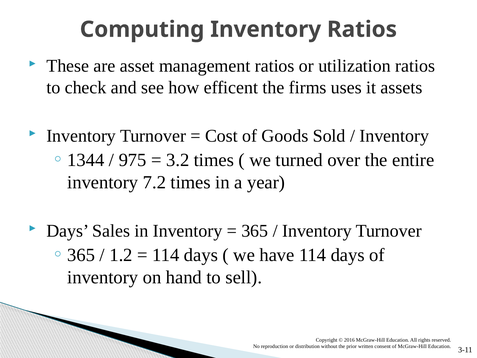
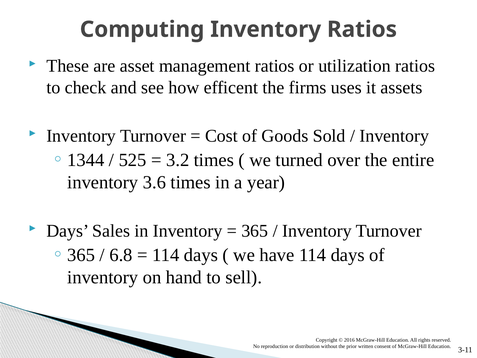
975: 975 -> 525 (133, 160)
7.2: 7.2 -> 3.6 (154, 182)
1.2: 1.2 -> 6.8 (121, 255)
